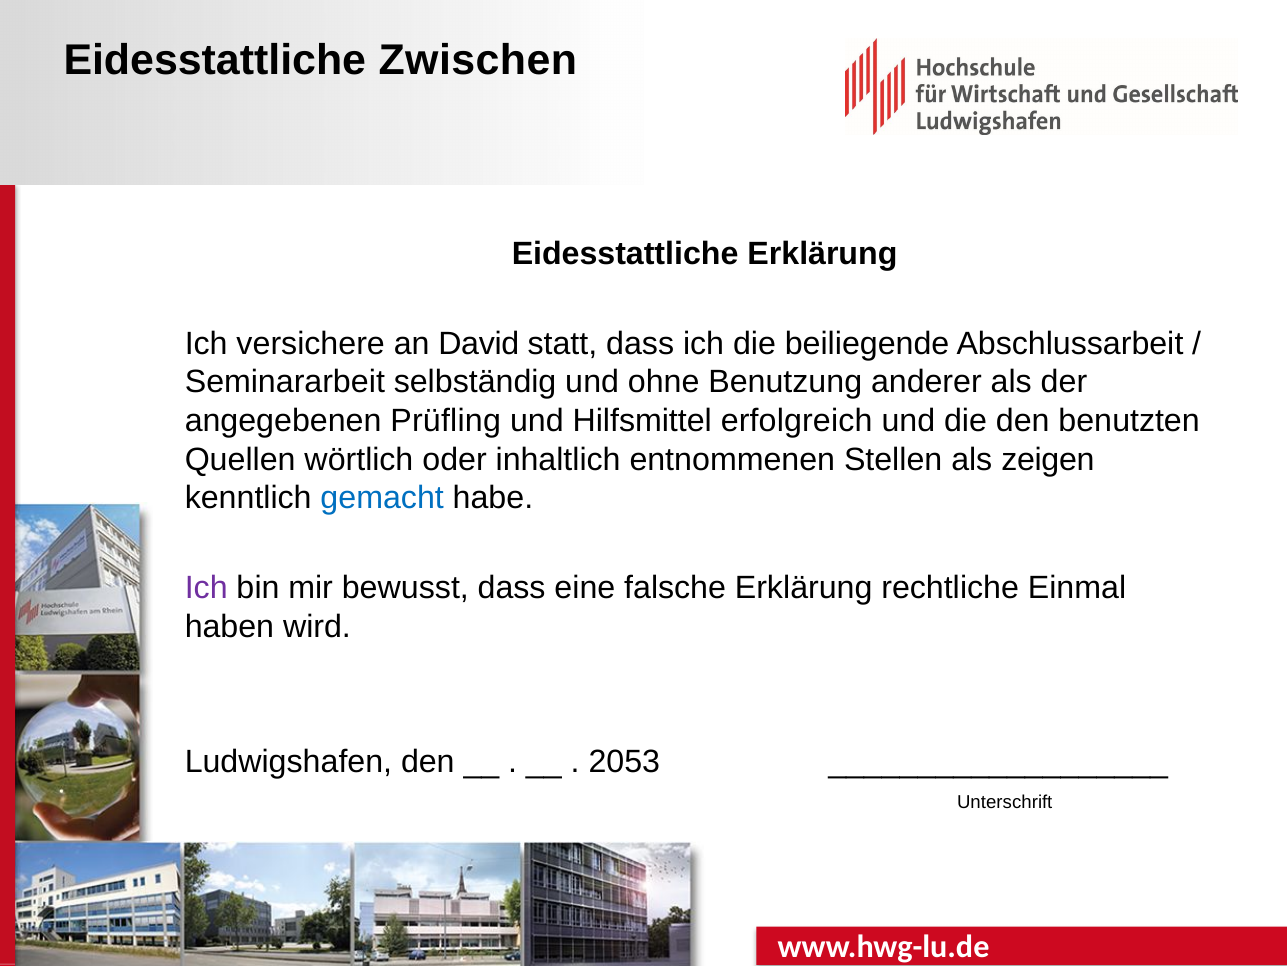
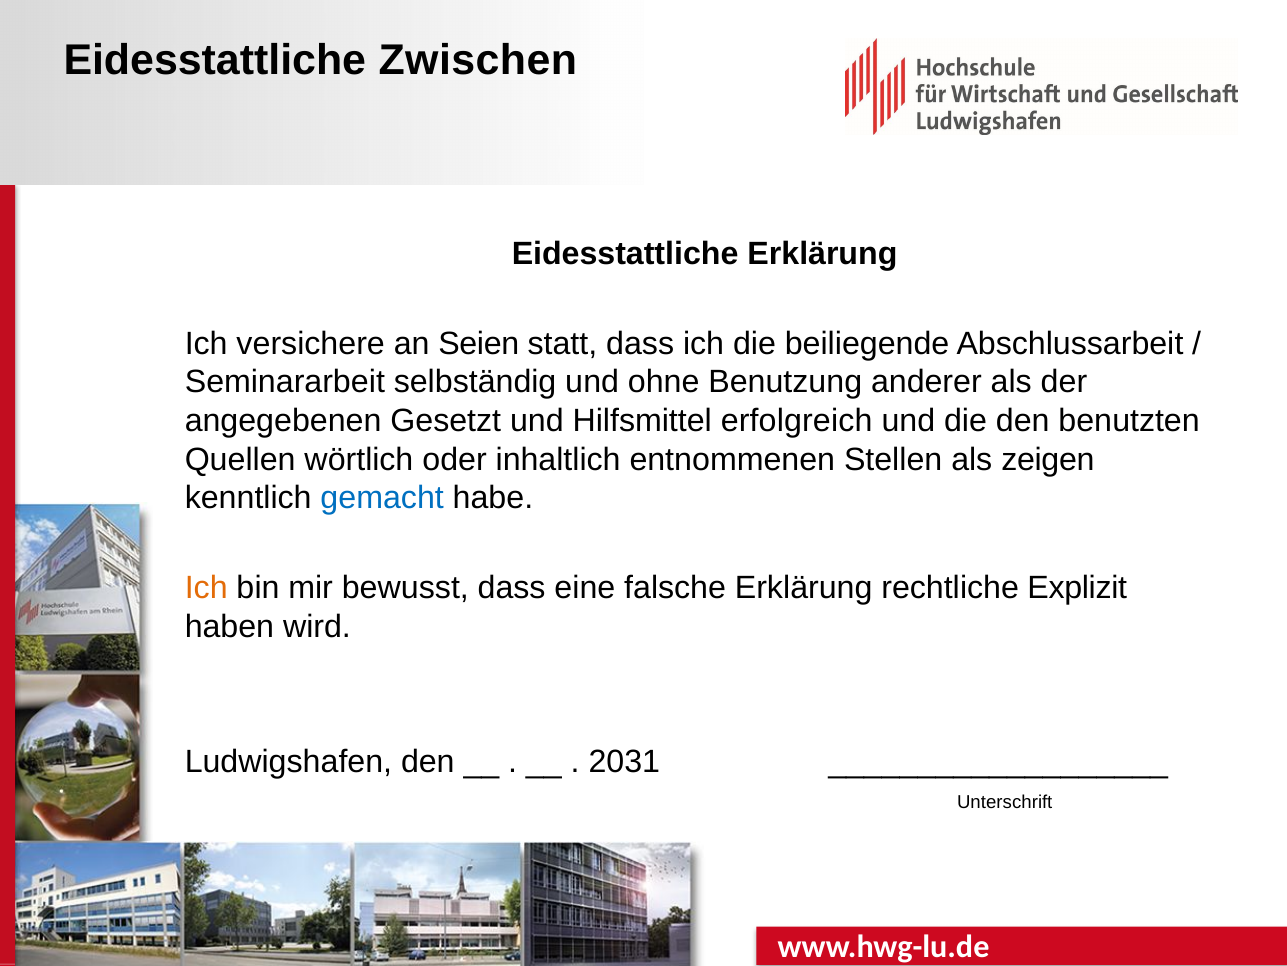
David: David -> Seien (479, 343)
Prüfling: Prüfling -> Gesetzt (446, 421)
Ich colour: purple -> orange (206, 588)
Einmal: Einmal -> Explizit (1077, 588)
2053: 2053 -> 2031 (624, 762)
